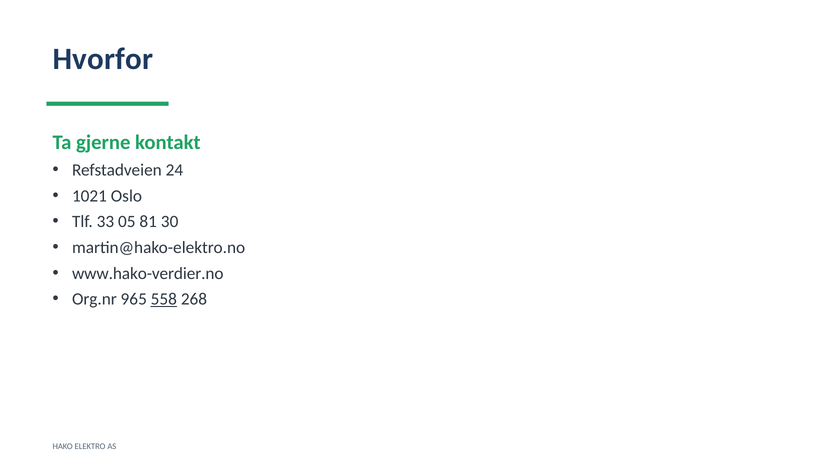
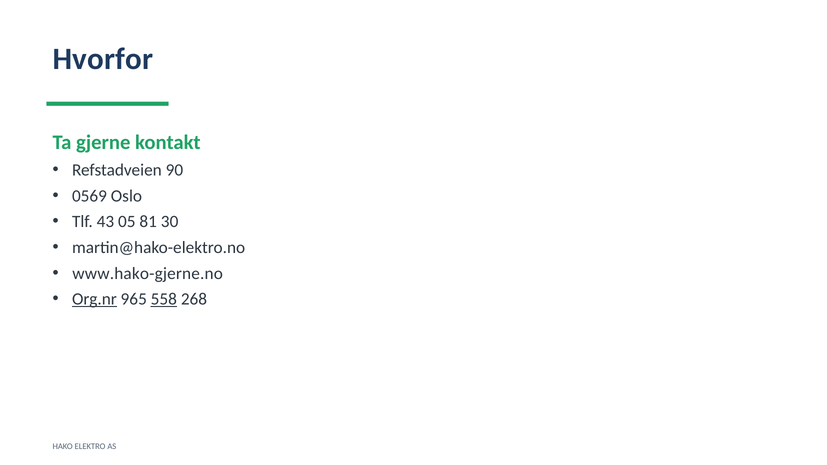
24: 24 -> 90 (174, 170)
1021: 1021 -> 0569 (89, 196)
33: 33 -> 43 (105, 222)
www.hako-verdier.no: www.hako-verdier.no -> www.hako-gjerne.no (148, 273)
Org.nr underline: none -> present (94, 299)
